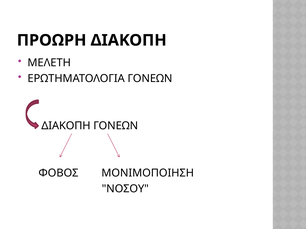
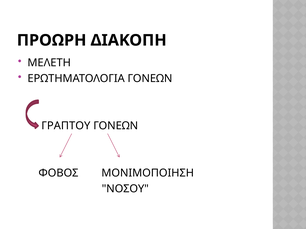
ΔΙΑΚΟΠΗ: ΔΙΑΚΟΠΗ -> ΓΡΑΠΤΟΥ (66, 126)
